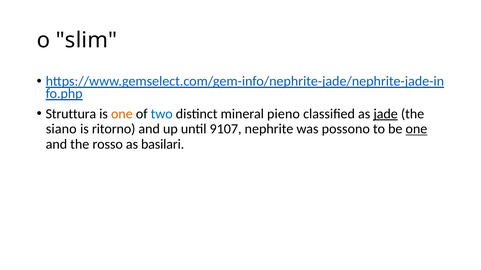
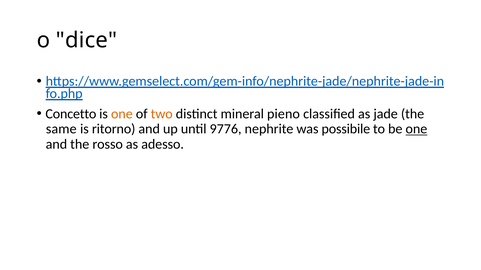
slim: slim -> dice (86, 40)
Struttura: Struttura -> Concetto (71, 114)
two colour: blue -> orange (162, 114)
jade underline: present -> none (386, 114)
siano: siano -> same (61, 129)
9107: 9107 -> 9776 (226, 129)
possono: possono -> possibile (346, 129)
basilari: basilari -> adesso (163, 144)
